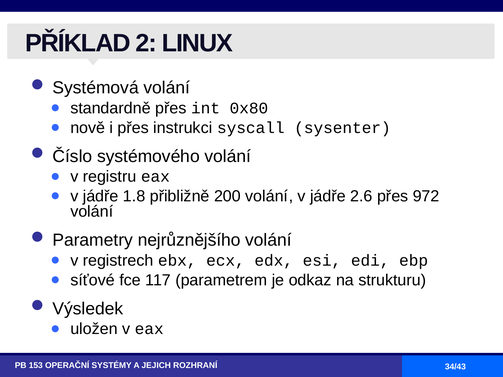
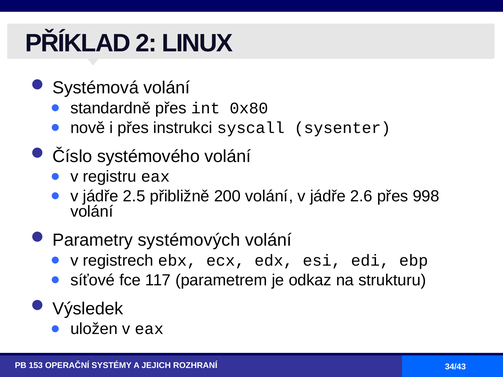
1.8: 1.8 -> 2.5 (134, 196)
972: 972 -> 998 (426, 196)
nejrůznějšího: nejrůznějšího -> systémových (189, 240)
